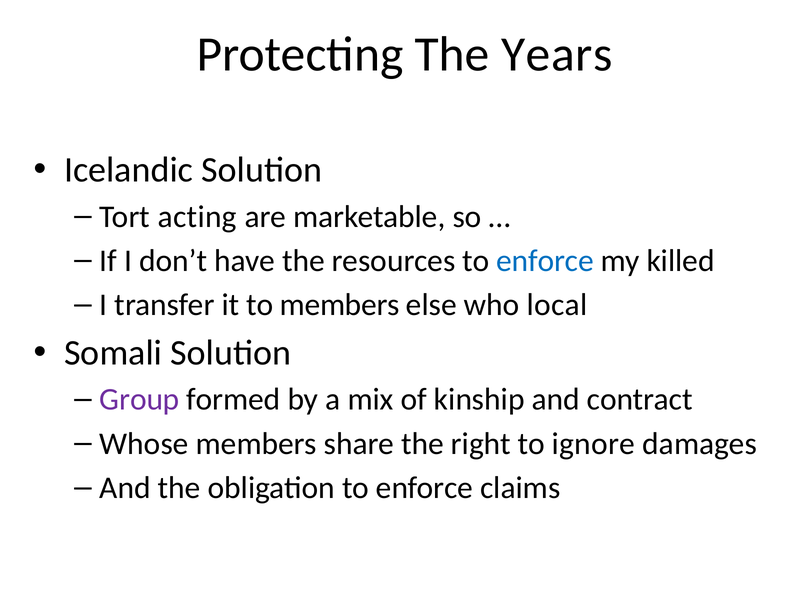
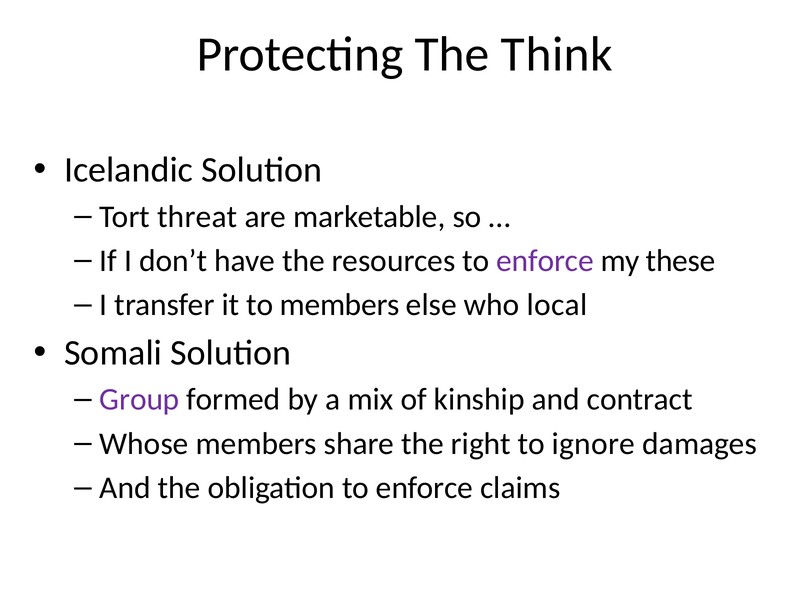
Years: Years -> Think (557, 54)
acting: acting -> threat (197, 217)
enforce colour: blue -> purple (545, 261)
killed: killed -> these (681, 261)
